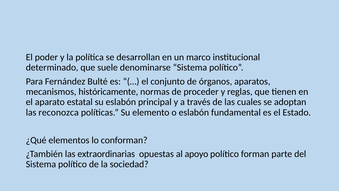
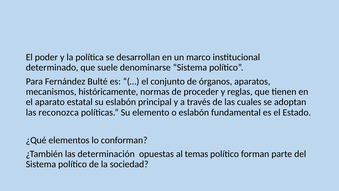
extraordinarias: extraordinarias -> determinación (106, 154)
apoyo: apoyo -> temas (196, 154)
